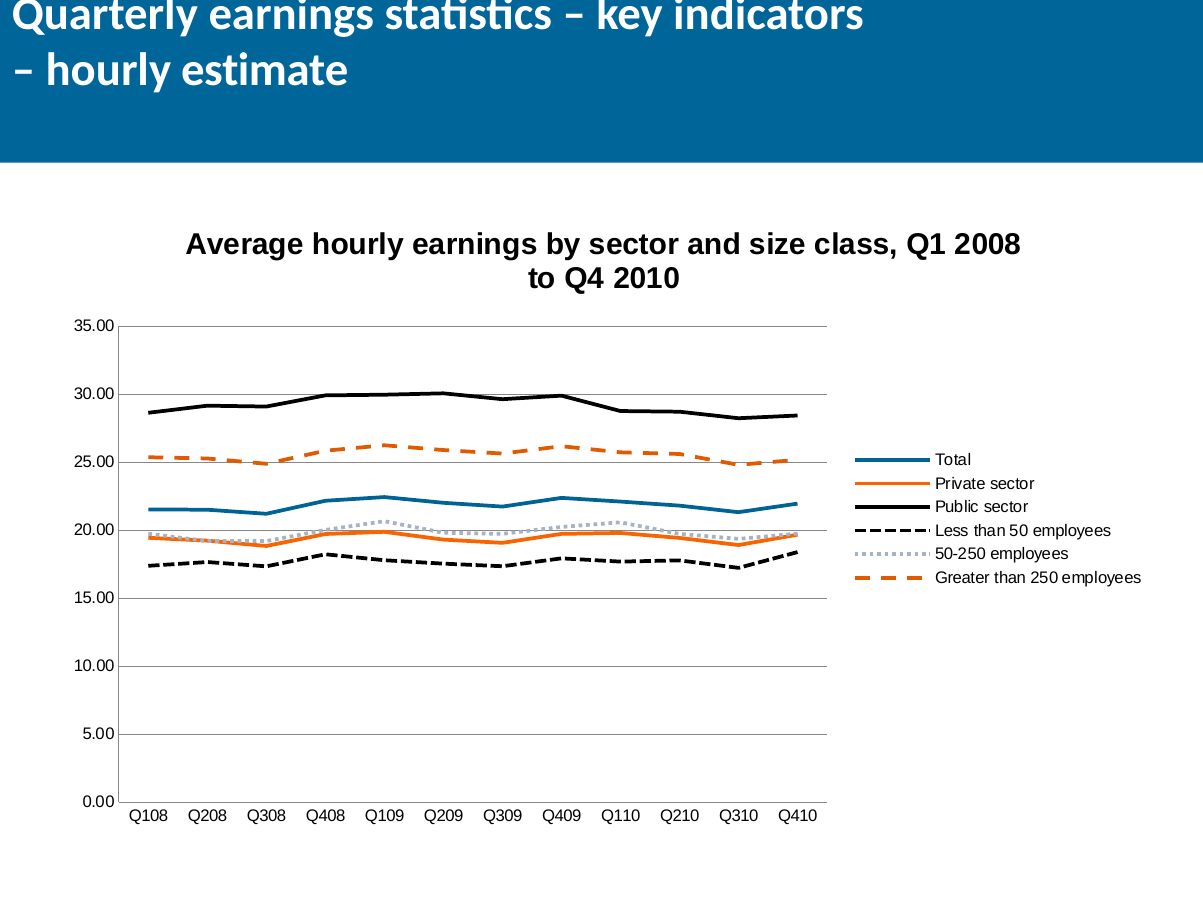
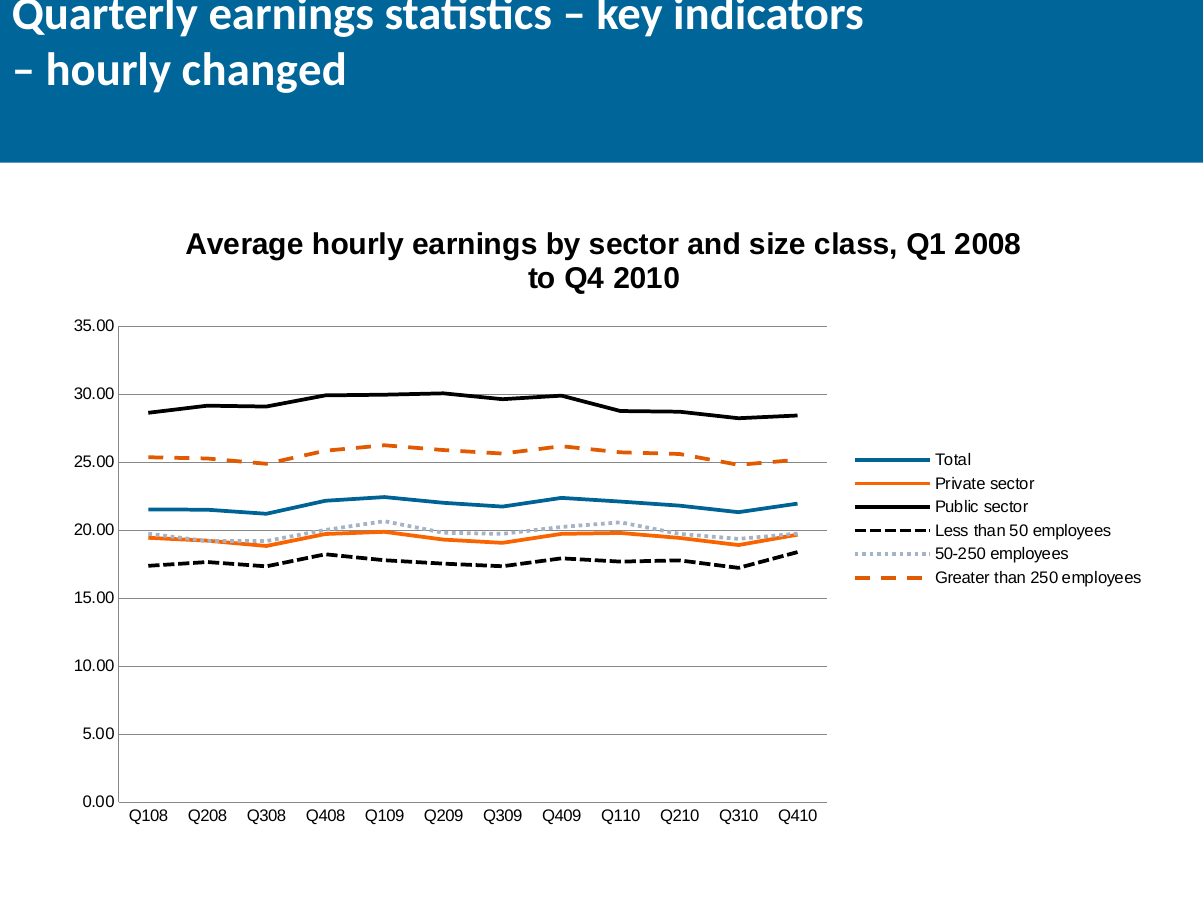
estimate: estimate -> changed (264, 70)
